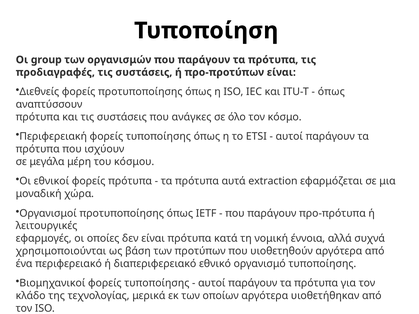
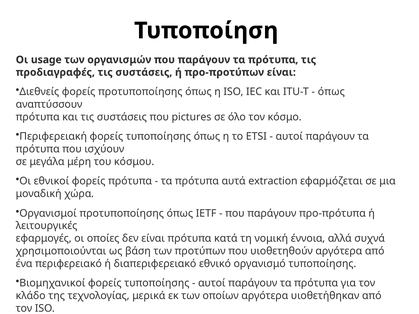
group: group -> usage (46, 60)
ανάγκες: ανάγκες -> pictures (191, 117)
